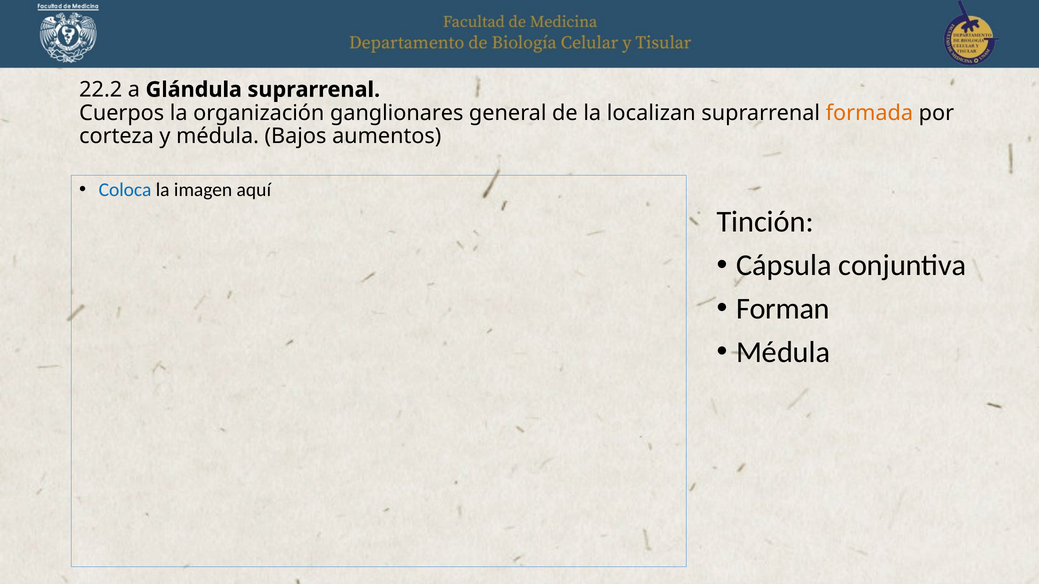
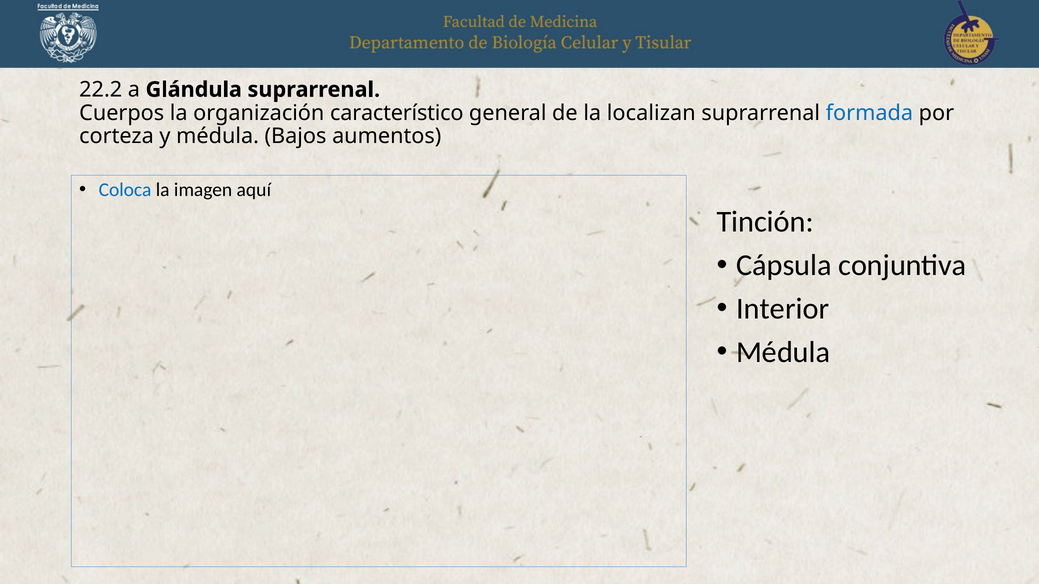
ganglionares: ganglionares -> característico (397, 113)
formada colour: orange -> blue (869, 113)
Forman: Forman -> Interior (783, 309)
